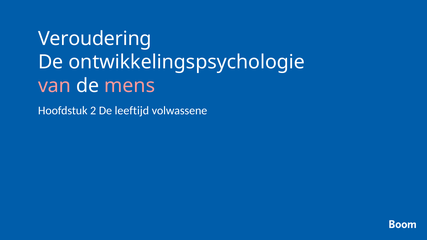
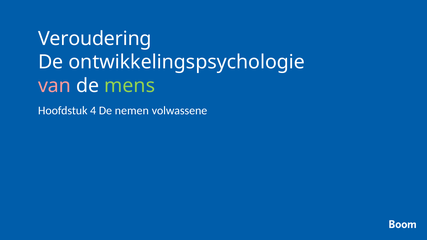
mens colour: pink -> light green (130, 86)
2: 2 -> 4 (93, 111)
leeftijd: leeftijd -> nemen (132, 111)
